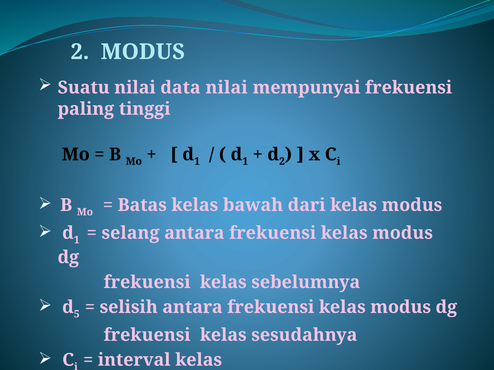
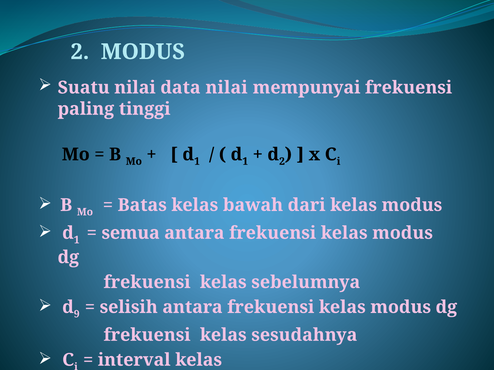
selang: selang -> semua (131, 233)
5: 5 -> 9 (77, 314)
